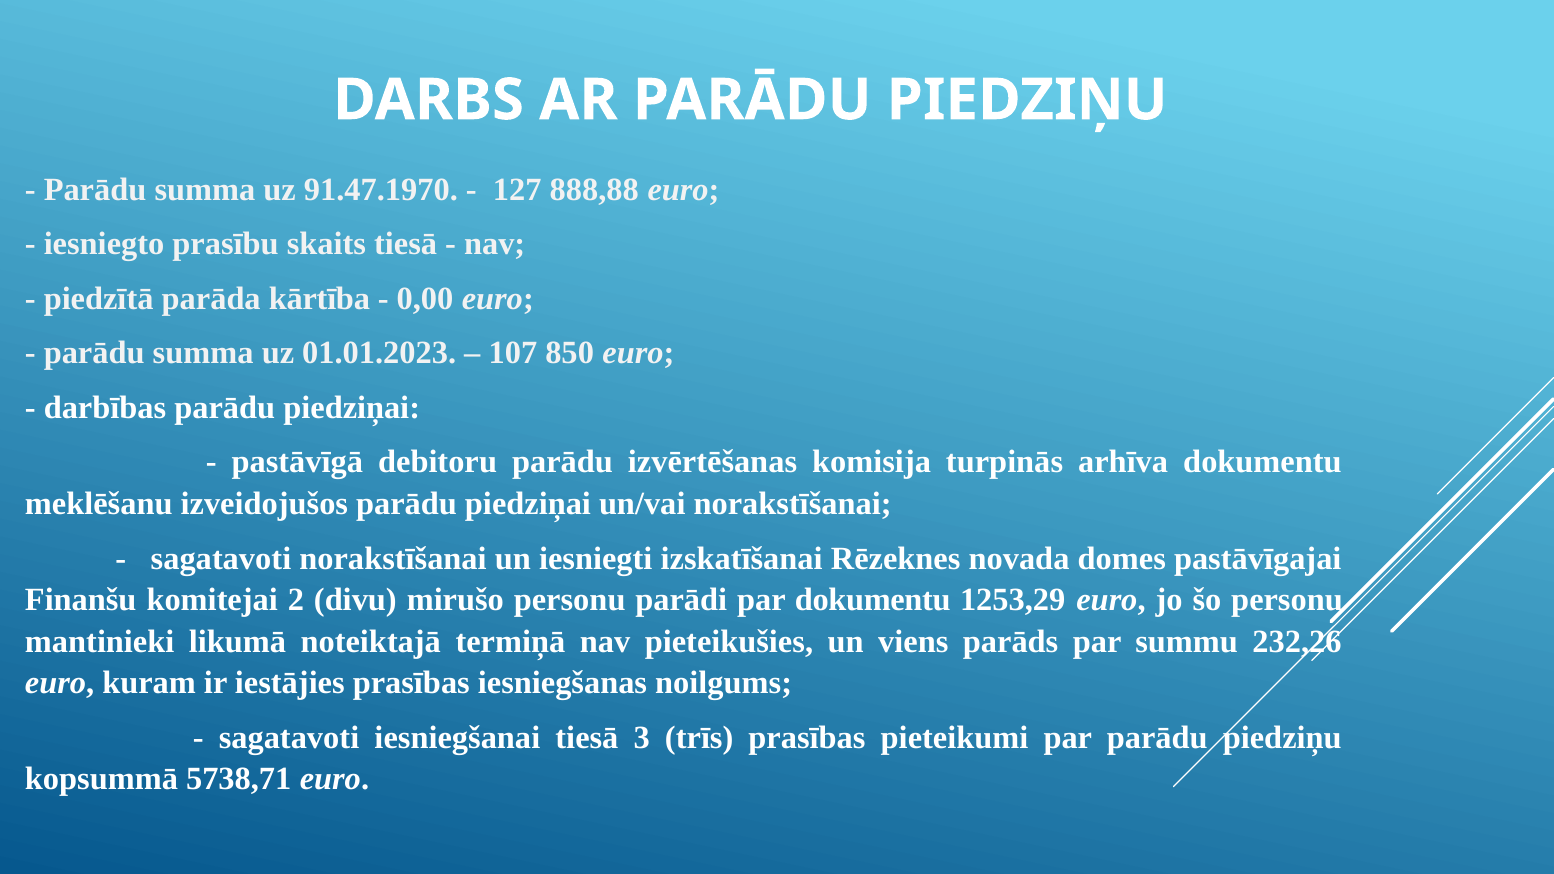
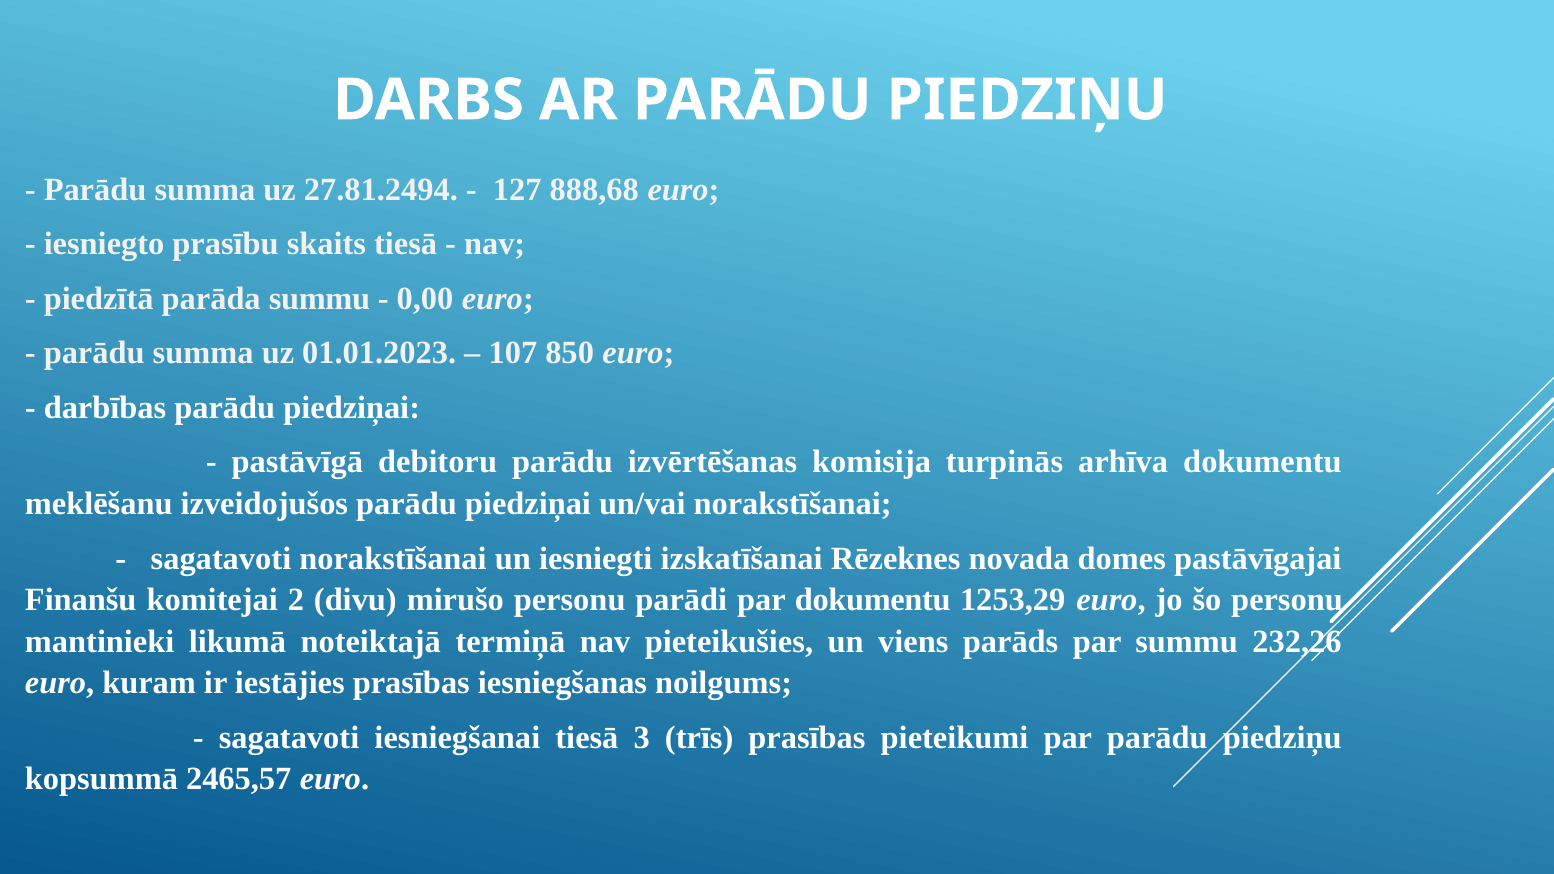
91.47.1970: 91.47.1970 -> 27.81.2494 (381, 190)
888,88: 888,88 -> 888,68 (594, 190)
parāda kārtība: kārtība -> summu (319, 299)
5738,71: 5738,71 -> 2465,57 (239, 779)
